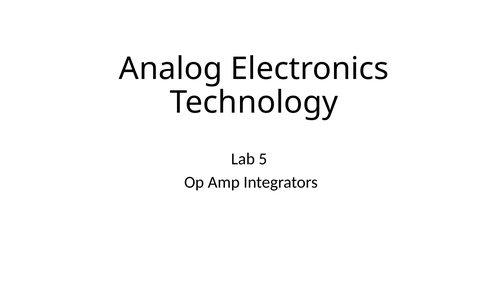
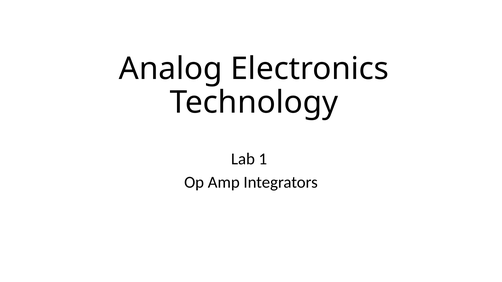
5: 5 -> 1 (263, 159)
